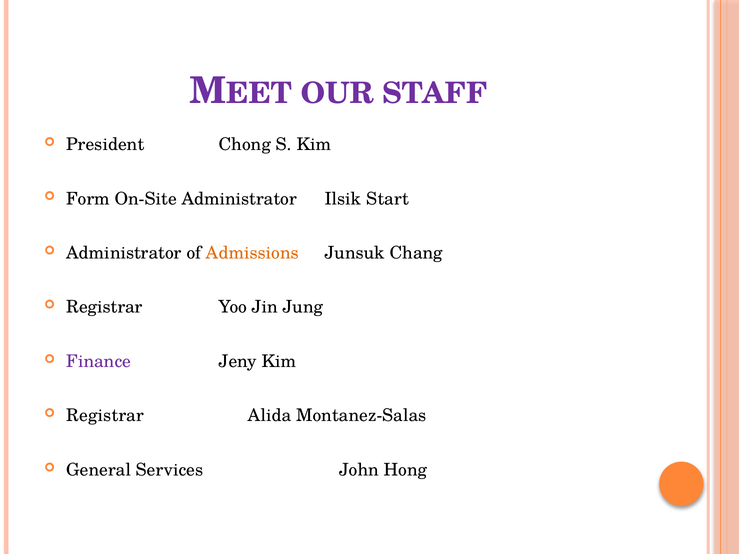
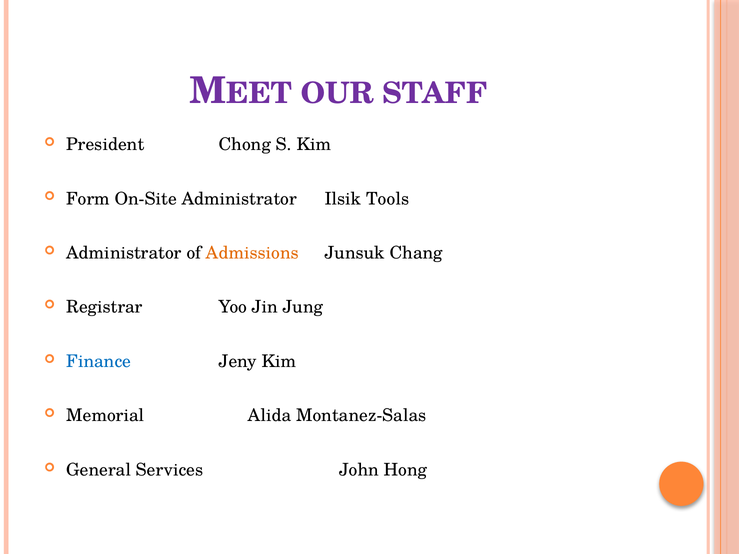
Start: Start -> Tools (388, 199)
Finance colour: purple -> blue (99, 362)
Registrar: Registrar -> Memorial (105, 416)
